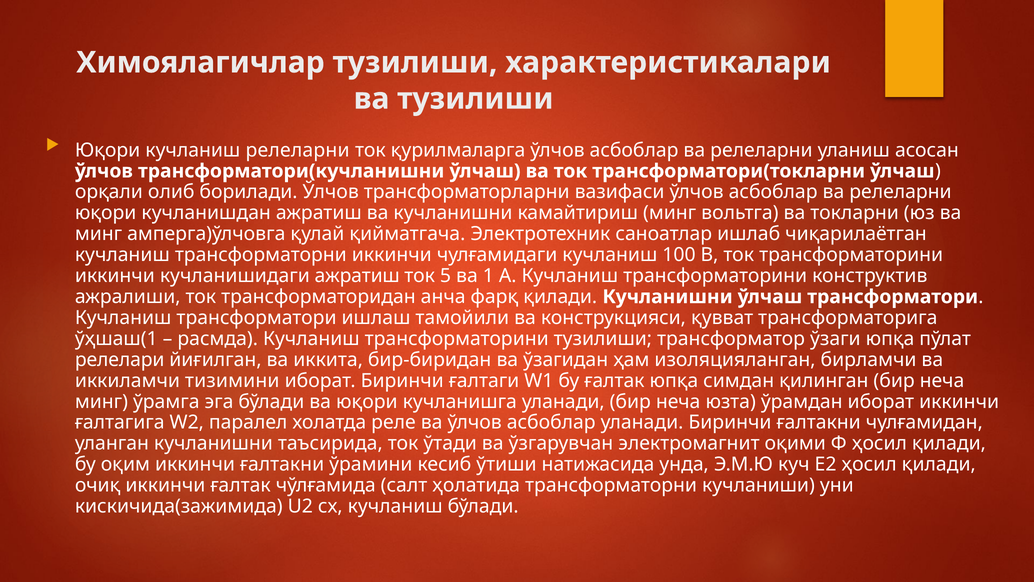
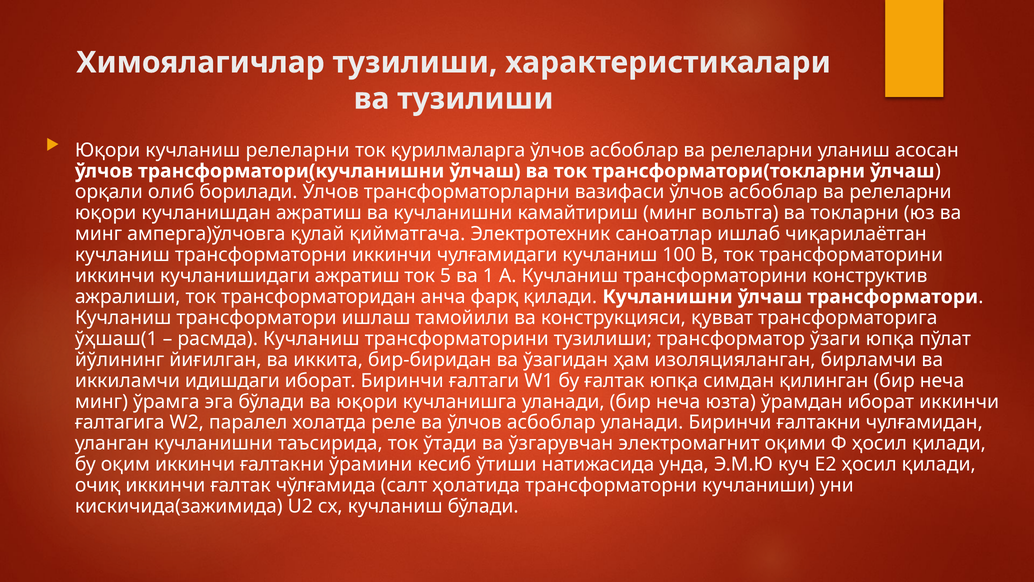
релелари: релелари -> йўлининг (120, 359)
тизимини: тизимини -> идишдаги (232, 380)
